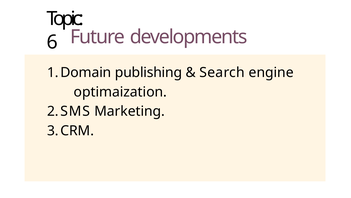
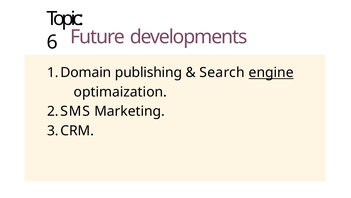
engine underline: none -> present (271, 72)
